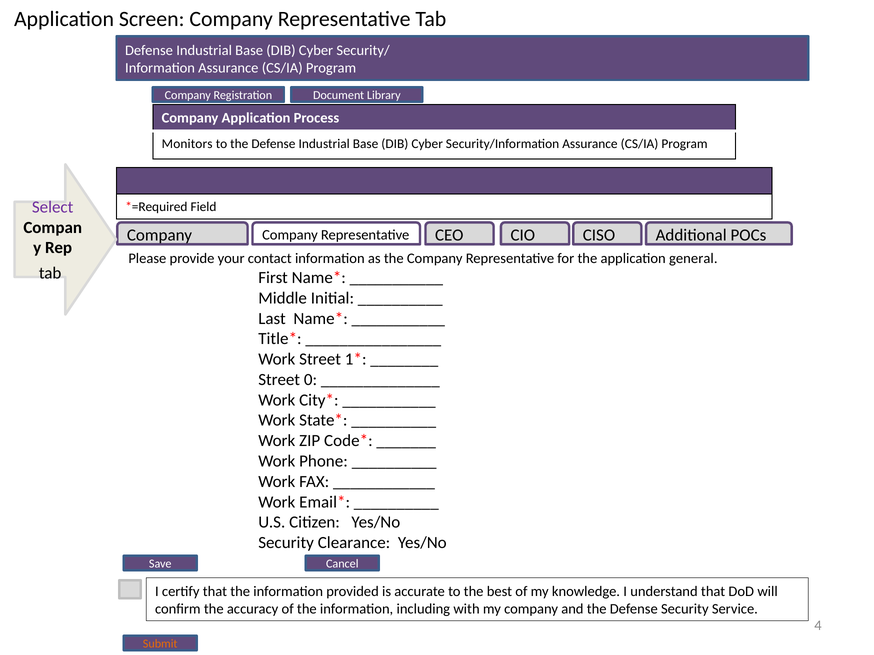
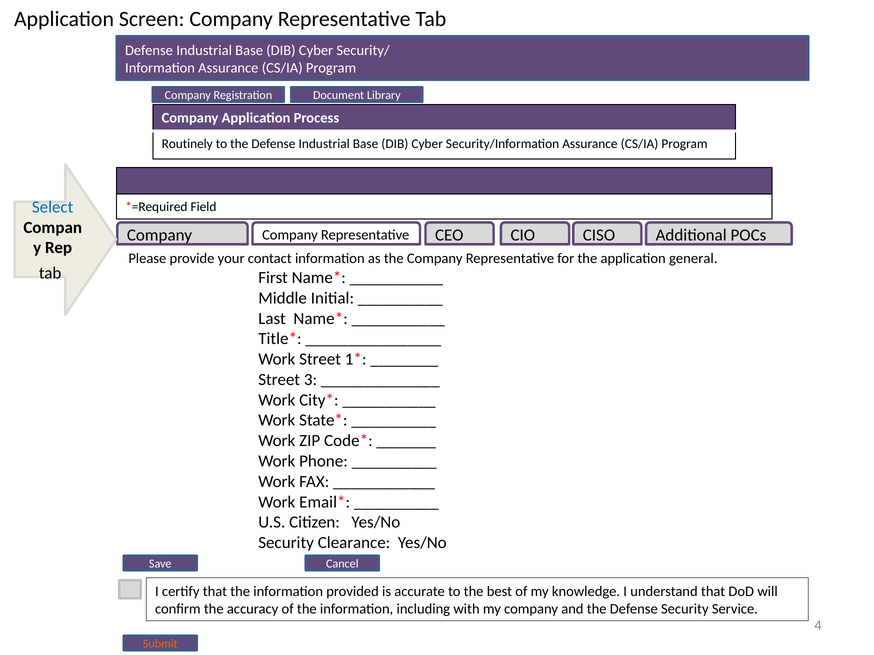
Monitors: Monitors -> Routinely (187, 144)
Select colour: purple -> blue (53, 207)
0: 0 -> 3 (310, 380)
